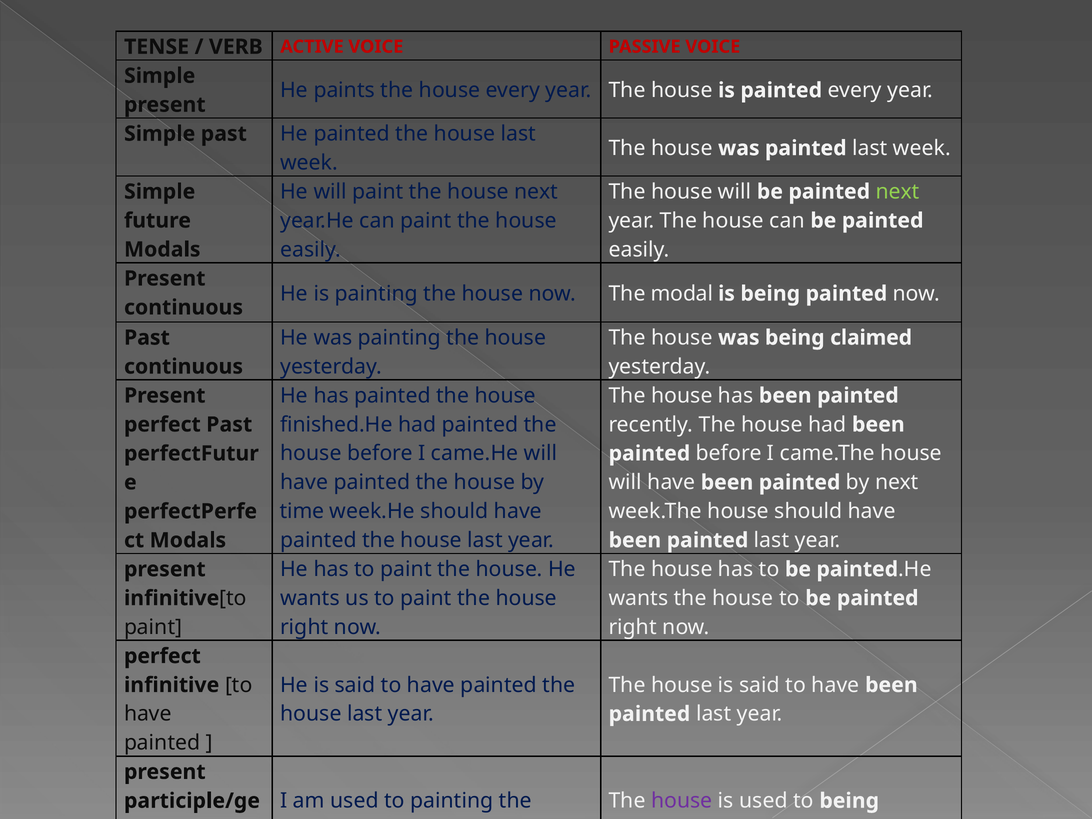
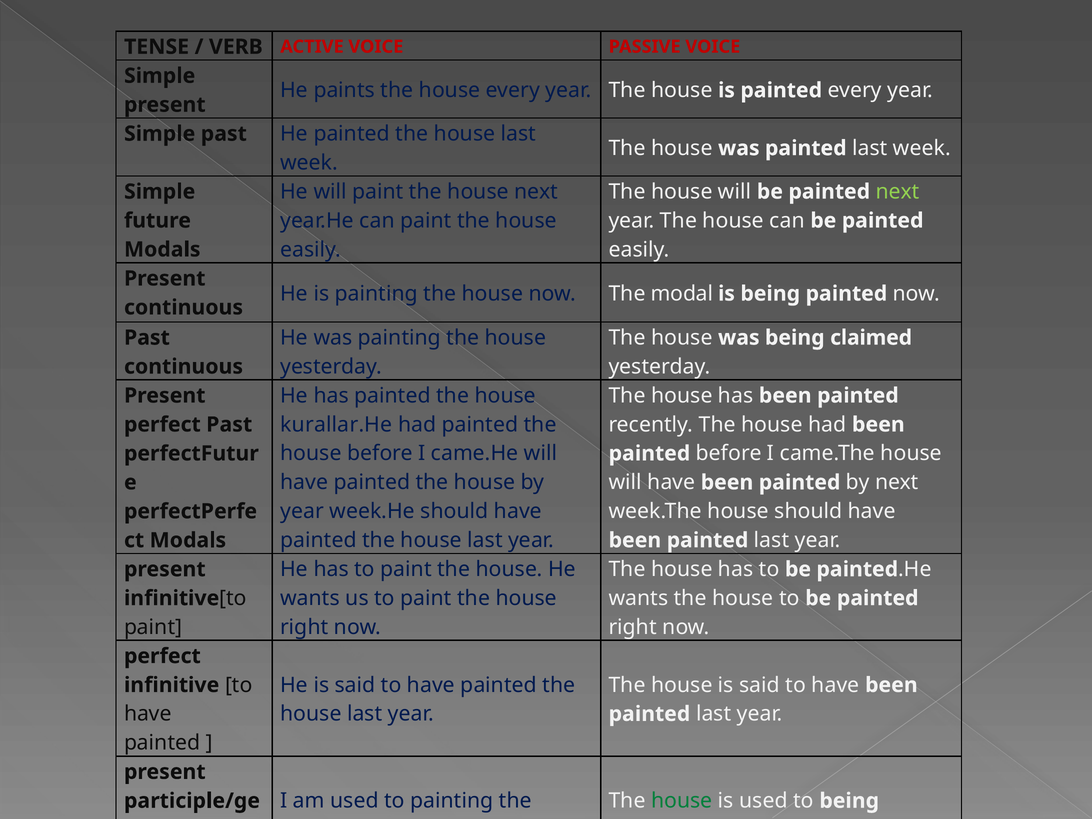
finished.He: finished.He -> kurallar.He (336, 425)
time: time -> year (302, 511)
house colour: purple -> green (682, 801)
